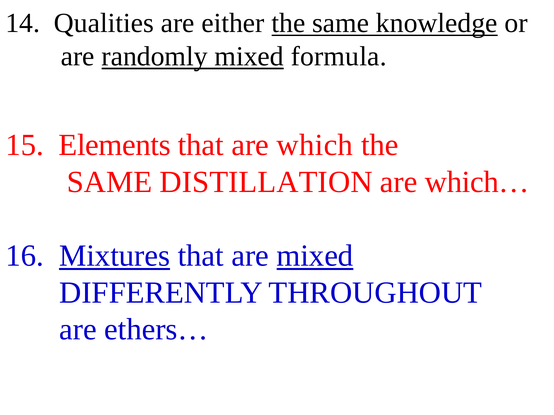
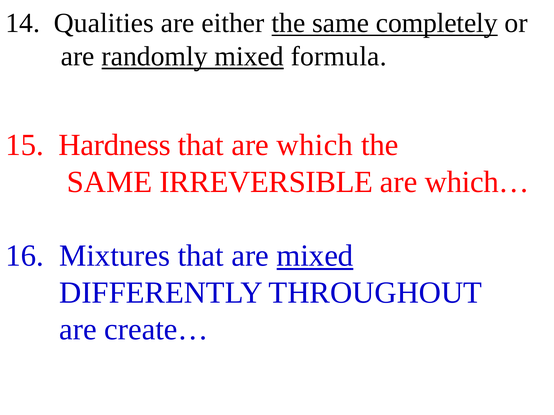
knowledge: knowledge -> completely (437, 23)
Elements: Elements -> Hardness (115, 145)
DISTILLATION: DISTILLATION -> IRREVERSIBLE (266, 182)
Mixtures underline: present -> none (115, 256)
ethers…: ethers… -> create… (156, 330)
